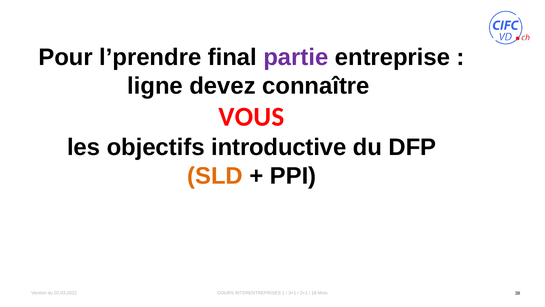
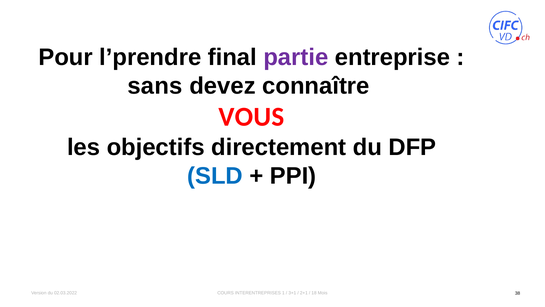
ligne: ligne -> sans (155, 86)
introductive: introductive -> directement (279, 147)
SLD colour: orange -> blue (215, 176)
